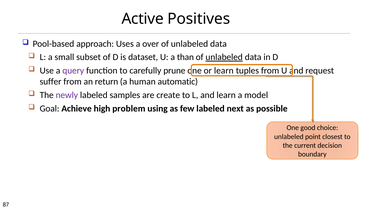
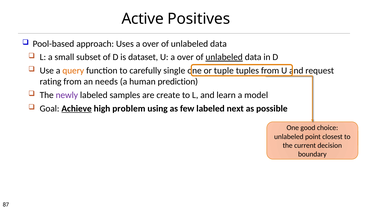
U a than: than -> over (185, 57)
query colour: purple -> orange (73, 70)
prune: prune -> single (174, 70)
or learn: learn -> tuple (224, 70)
suffer: suffer -> rating (51, 81)
return: return -> needs (106, 81)
automatic: automatic -> prediction (178, 81)
Achieve underline: none -> present (77, 108)
